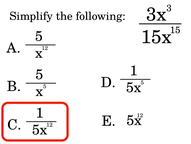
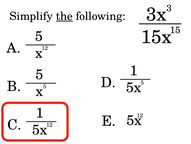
the underline: none -> present (64, 16)
